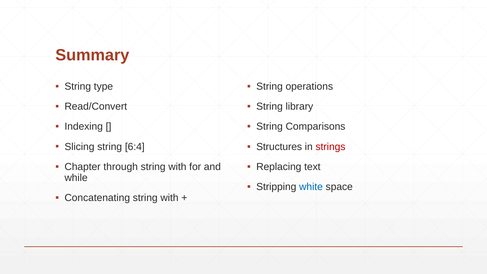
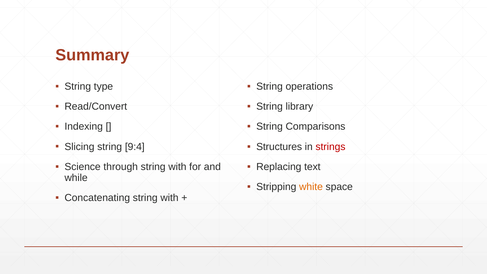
6:4: 6:4 -> 9:4 (135, 147)
Chapter: Chapter -> Science (83, 167)
white colour: blue -> orange (311, 187)
